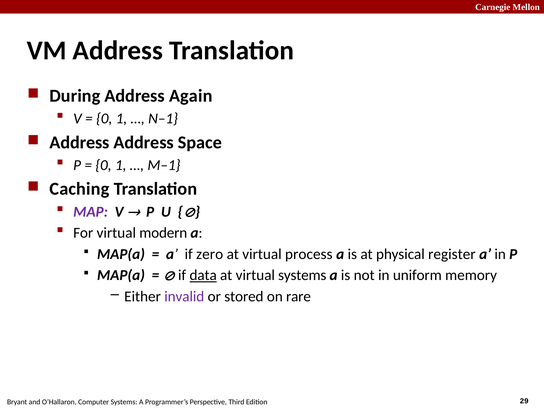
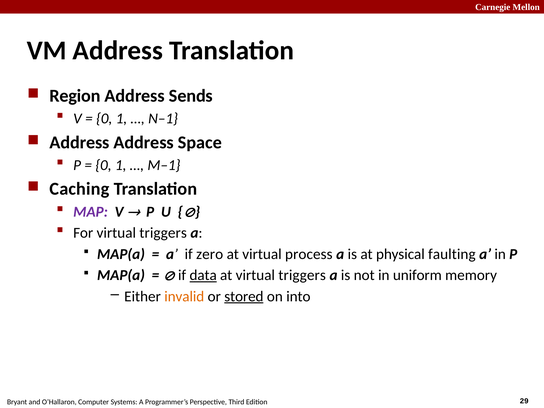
During: During -> Region (75, 96)
Again: Again -> Sends (191, 96)
For virtual modern: modern -> triggers (163, 233)
register: register -> faulting (452, 254)
at virtual systems: systems -> triggers (302, 275)
invalid colour: purple -> orange (184, 296)
stored underline: none -> present (244, 296)
rare: rare -> into (298, 296)
